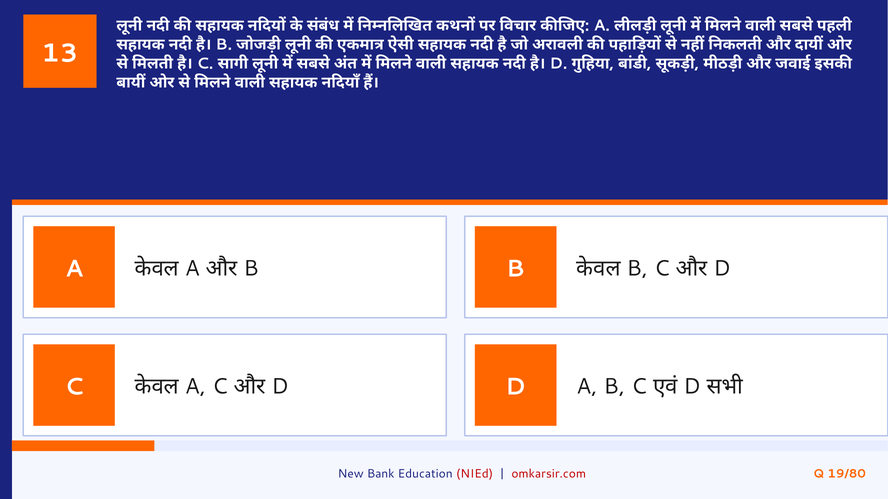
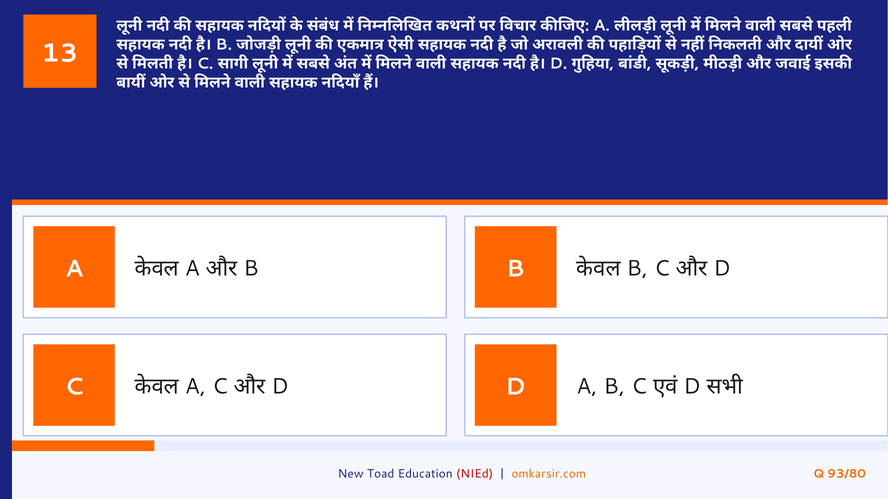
Bank: Bank -> Toad (381, 474)
omkarsir.com colour: red -> orange (549, 474)
19/80: 19/80 -> 93/80 (847, 474)
